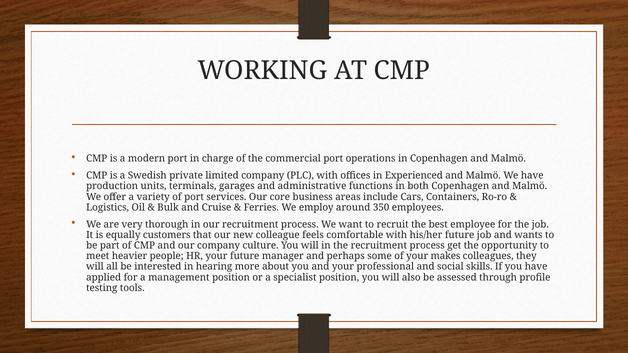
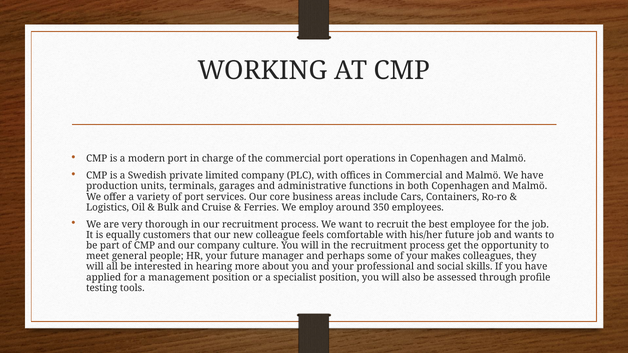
in Experienced: Experienced -> Commercial (414, 176)
heavier: heavier -> general (130, 256)
